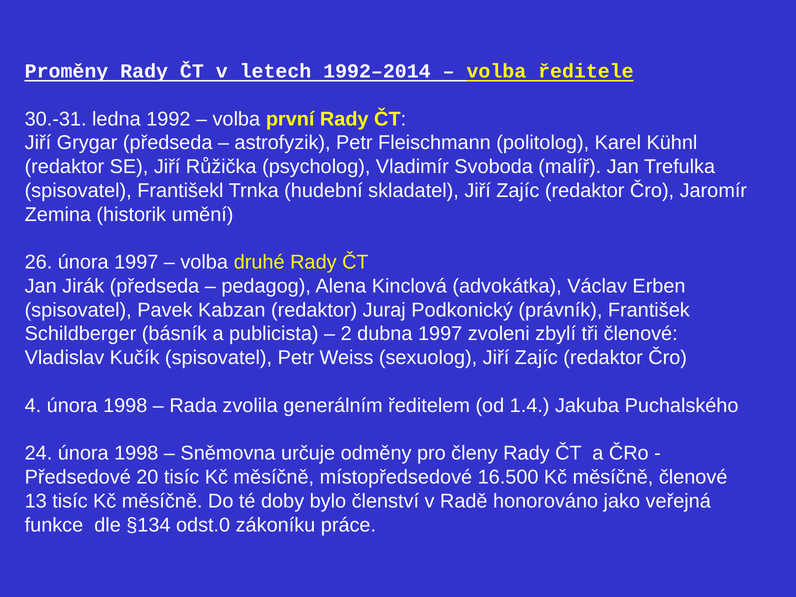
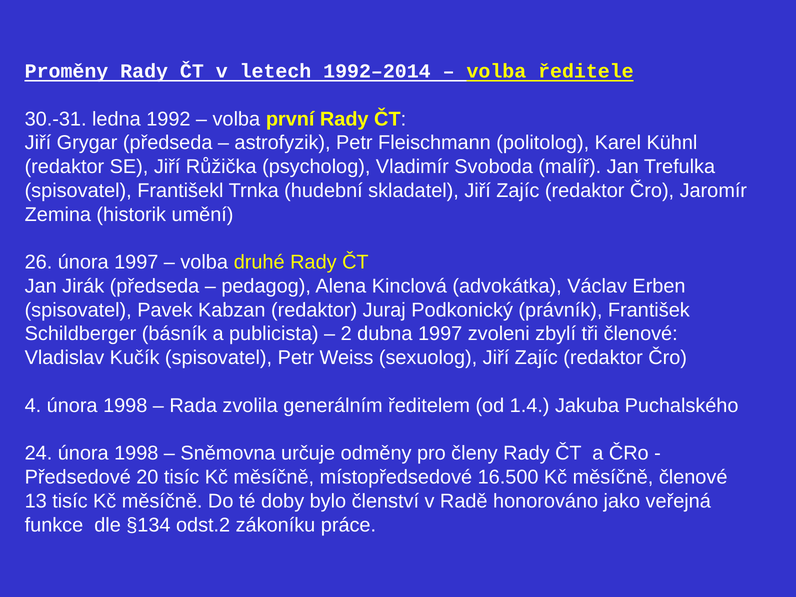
odst.0: odst.0 -> odst.2 (203, 525)
